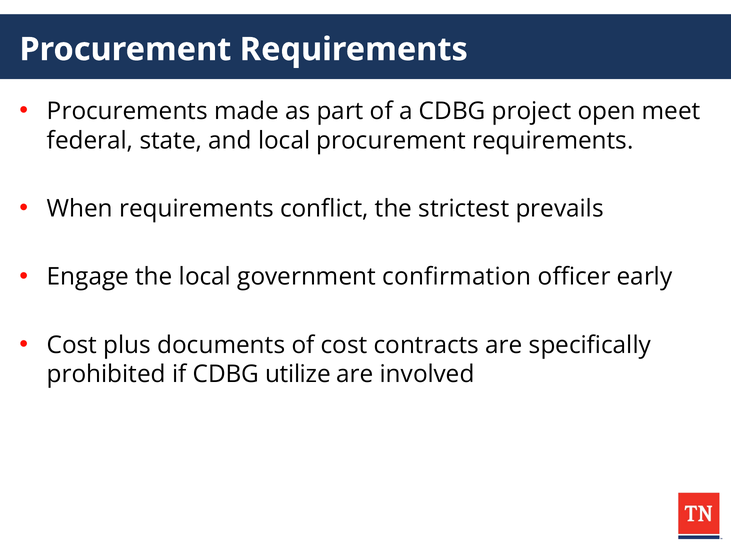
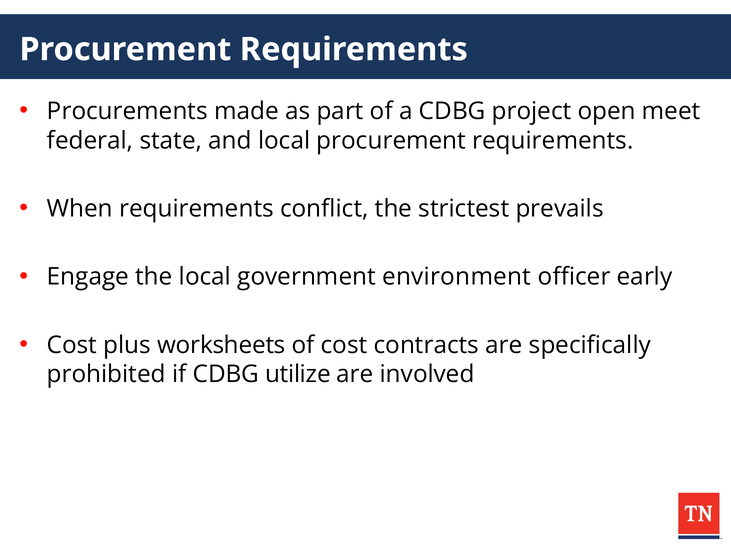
confirmation: confirmation -> environment (457, 277)
documents: documents -> worksheets (221, 345)
